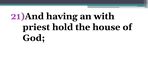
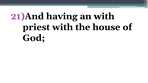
priest hold: hold -> with (63, 27)
